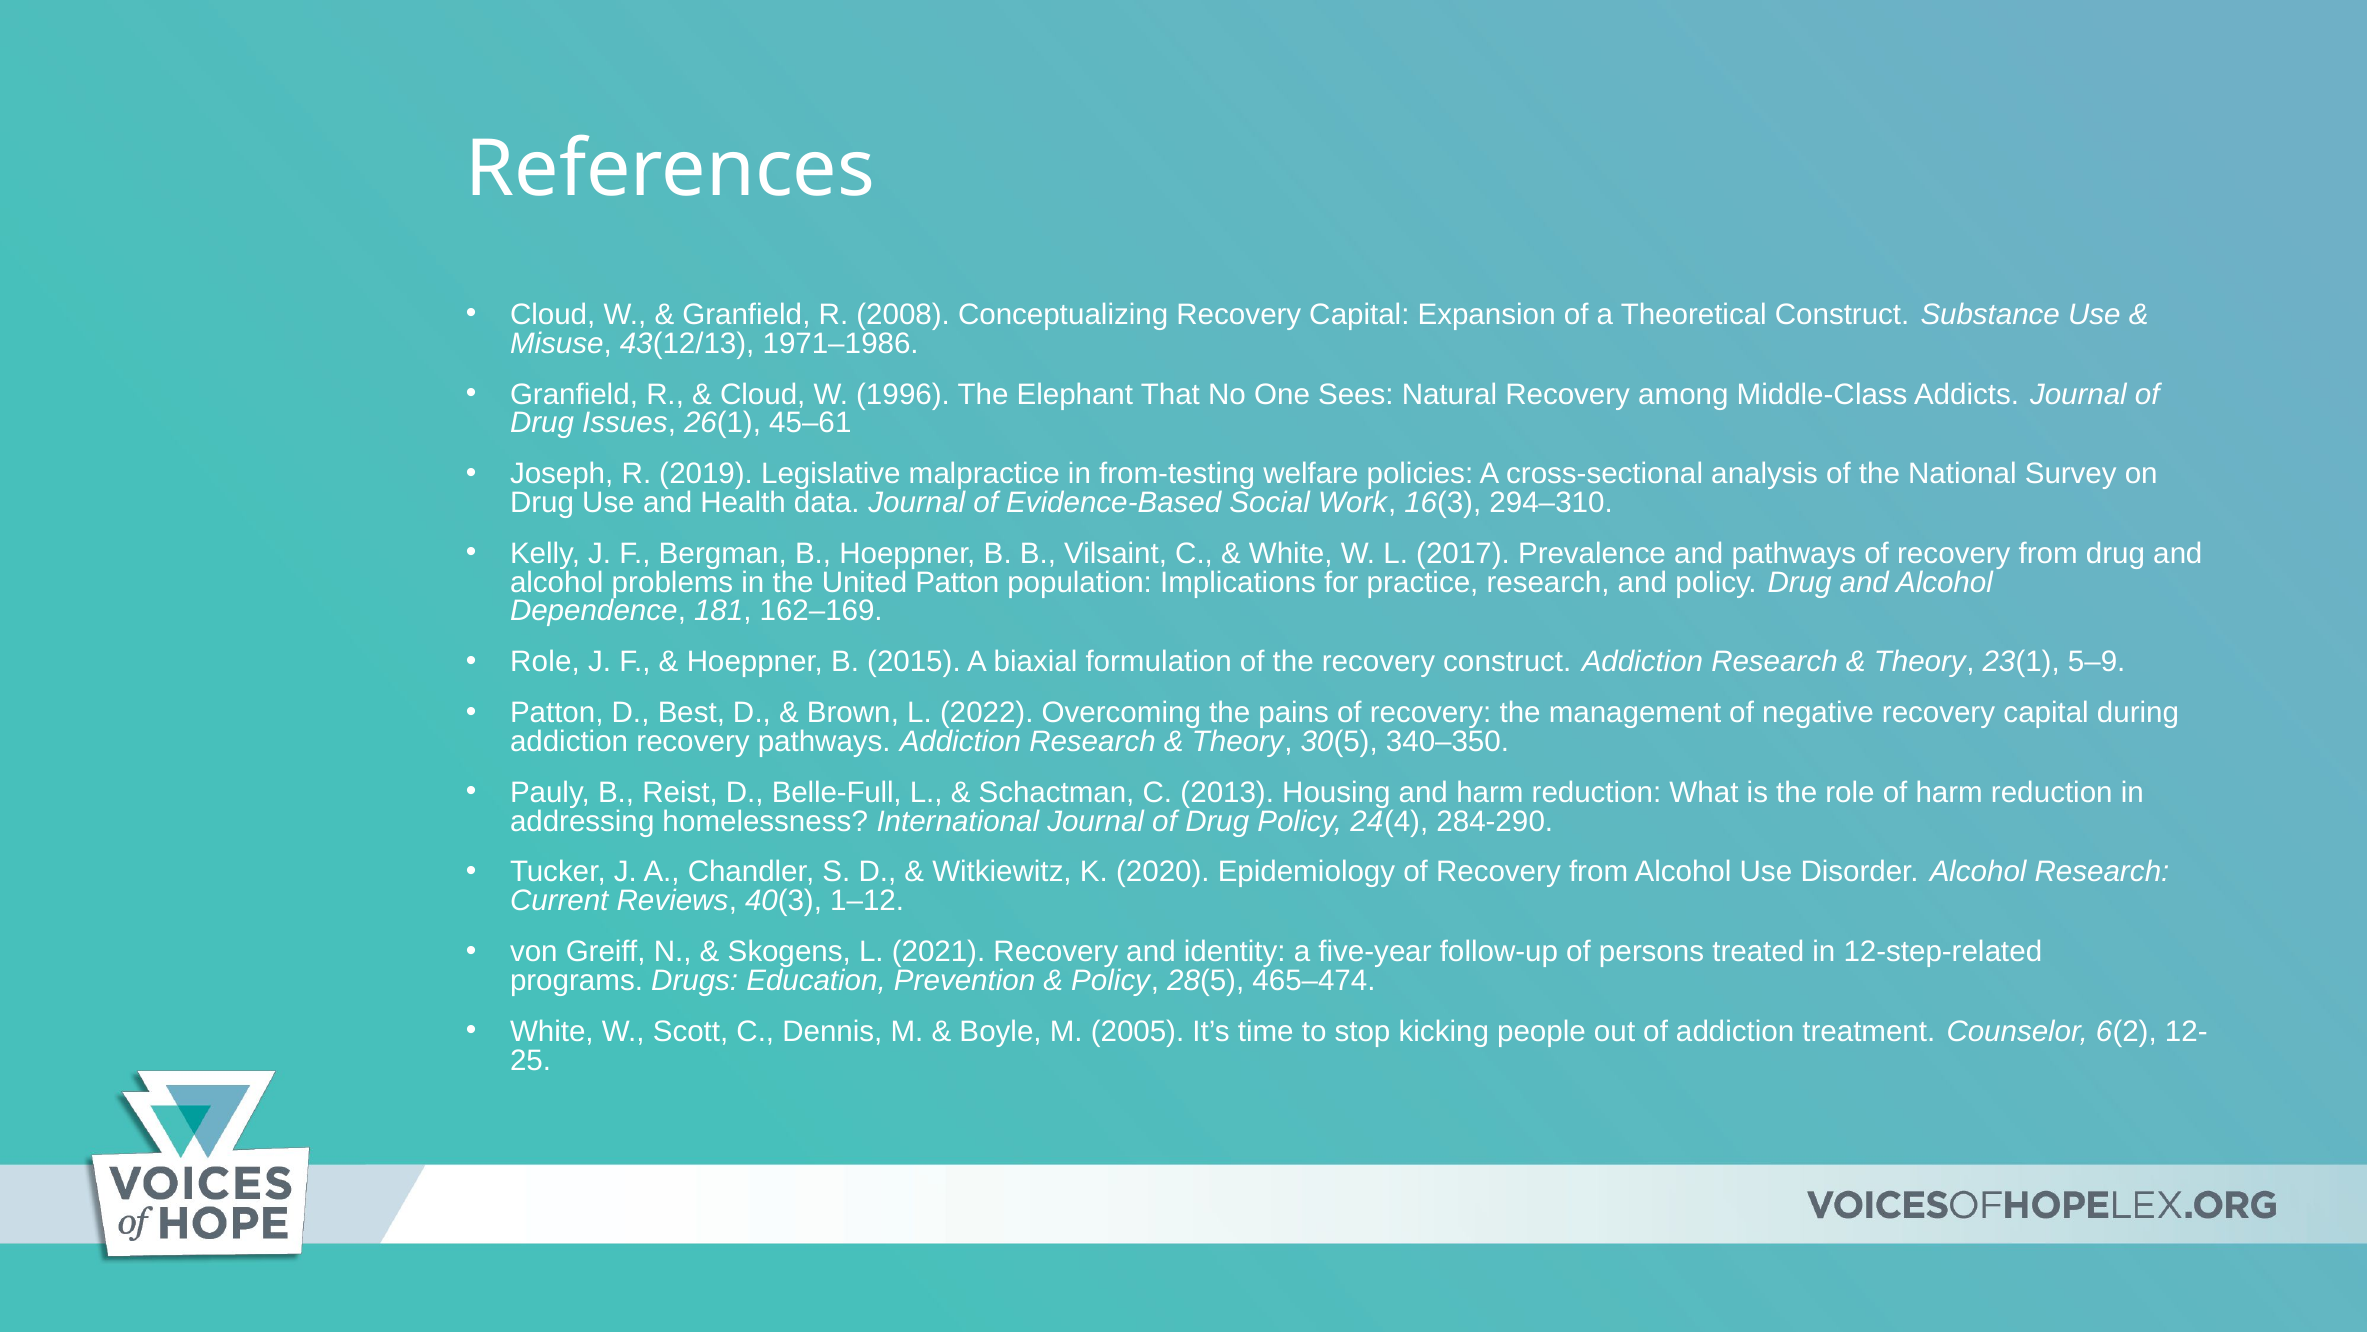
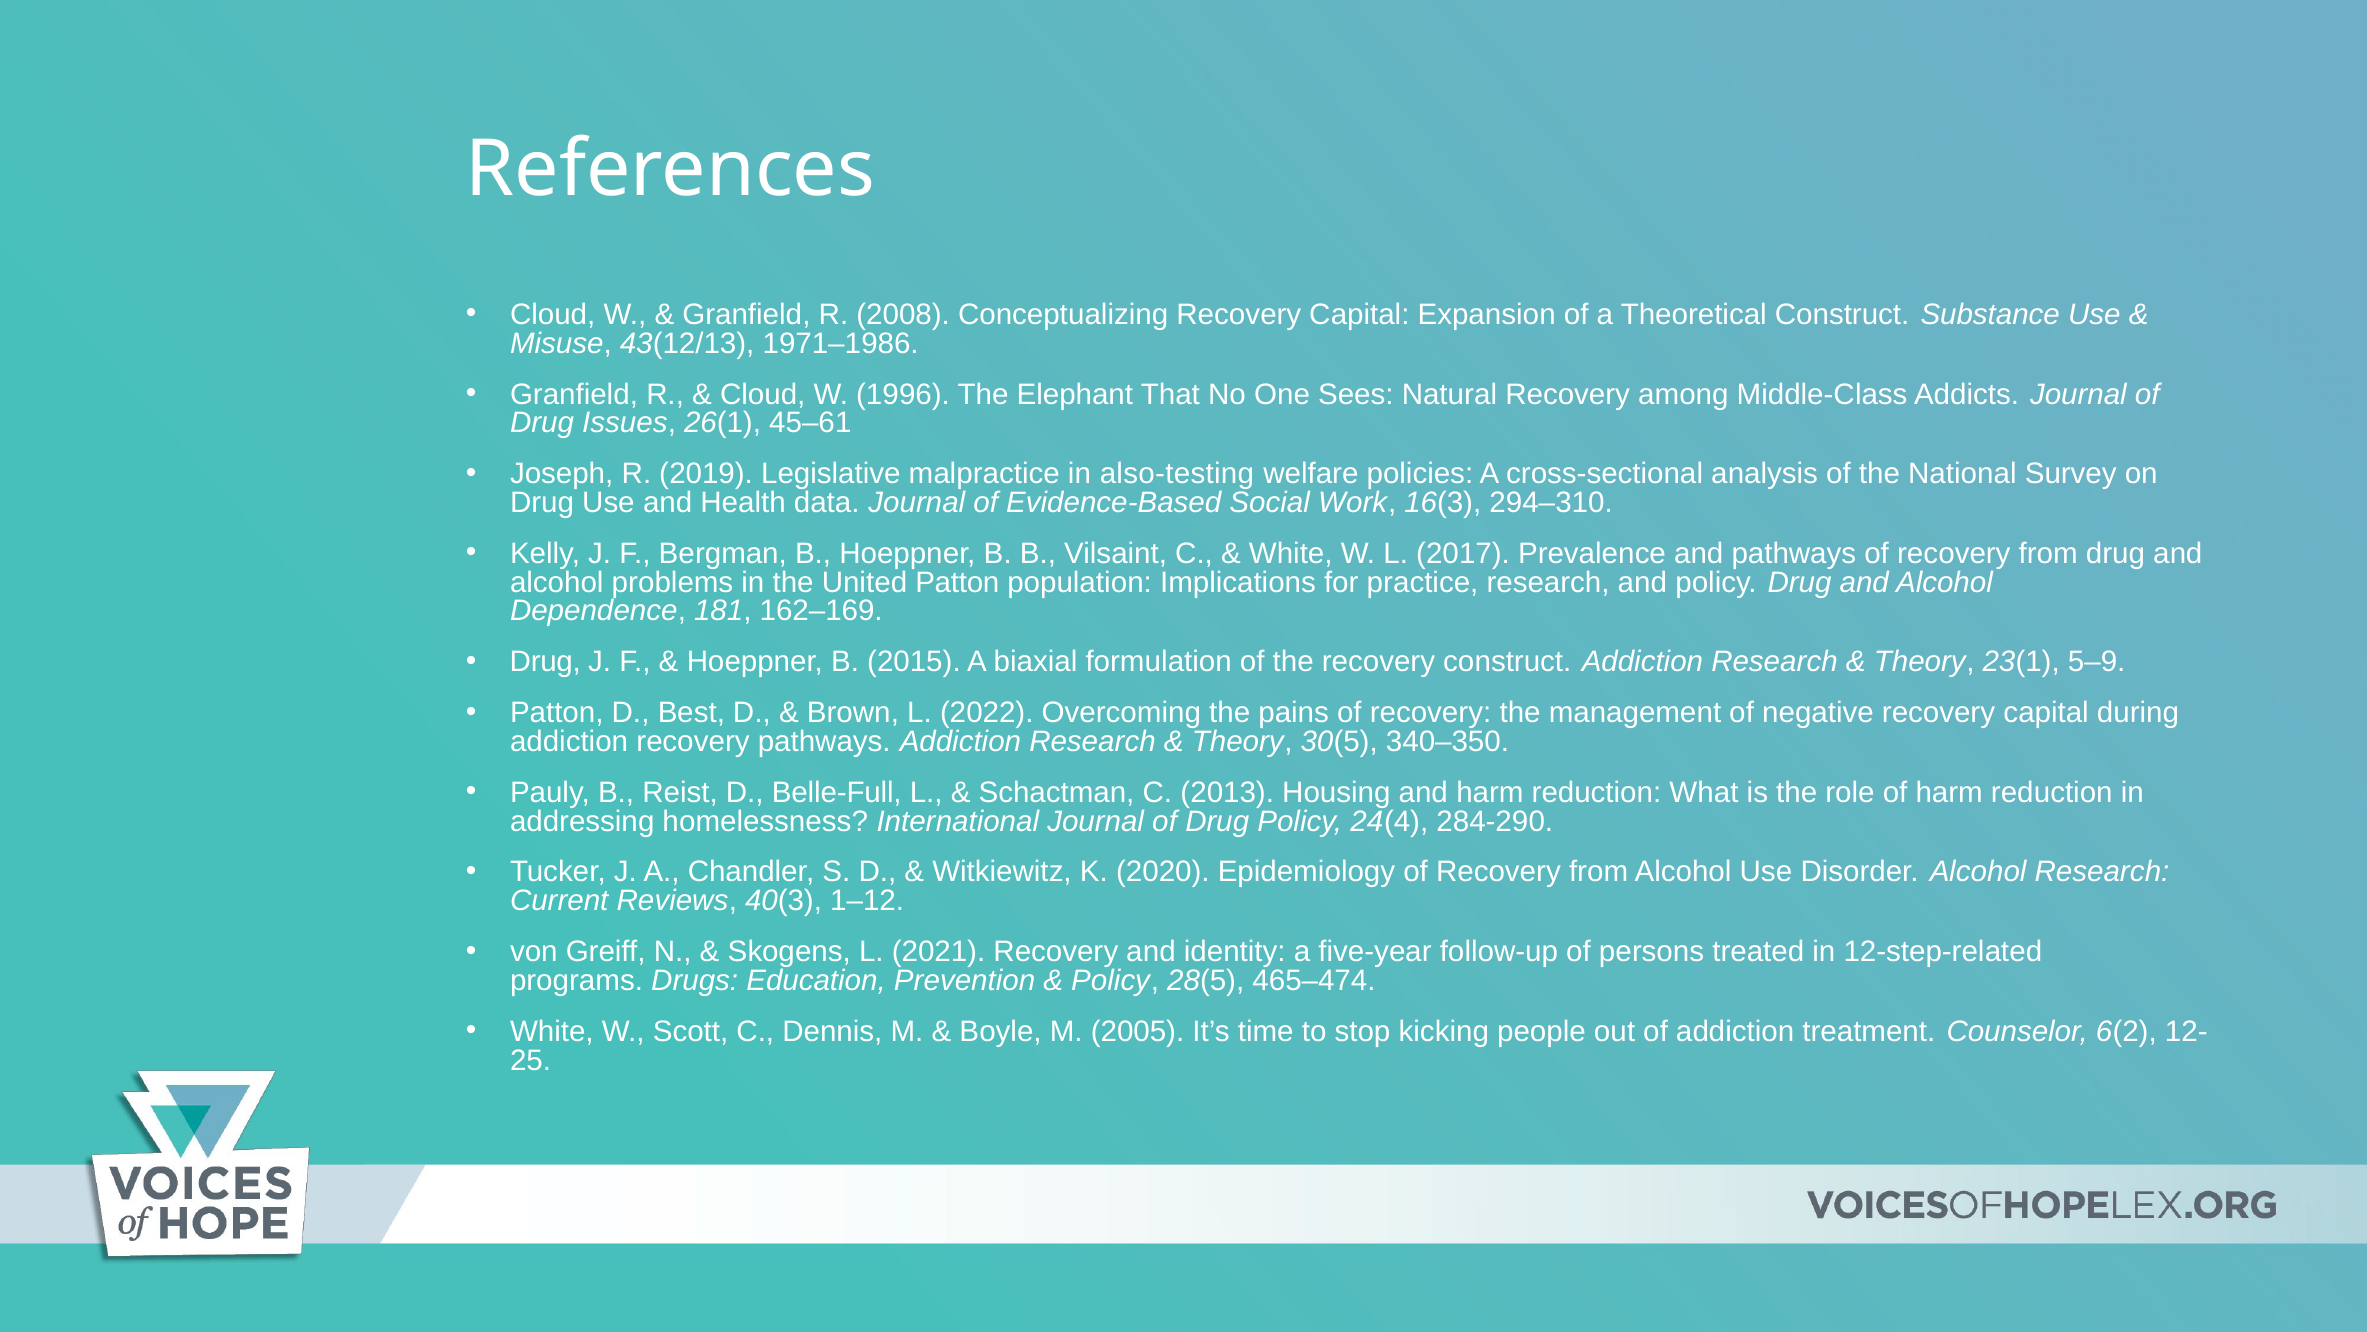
from-testing: from-testing -> also-testing (1177, 474)
Role: Role -> Drug (545, 662)
